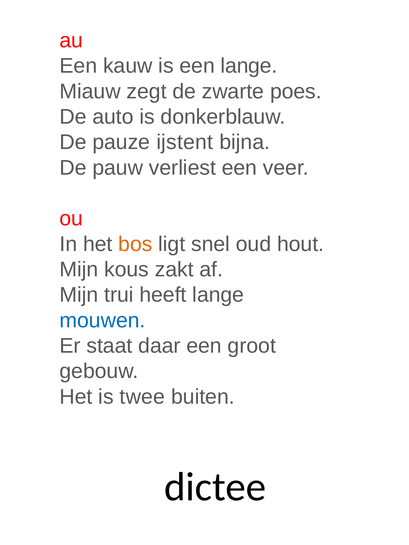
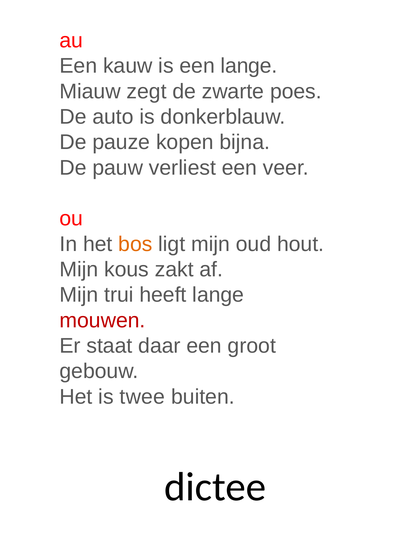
ijstent: ijstent -> kopen (185, 142)
ligt snel: snel -> mijn (211, 244)
mouwen colour: blue -> red (102, 321)
